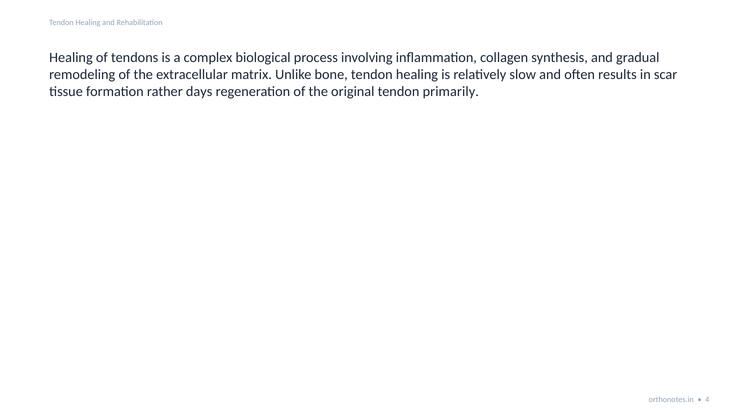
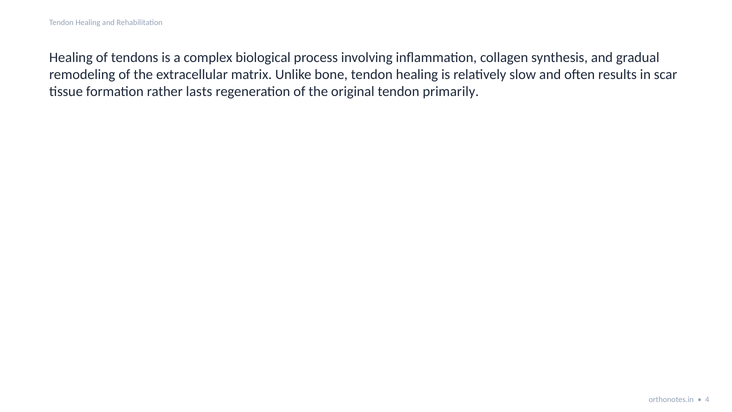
days: days -> lasts (199, 92)
